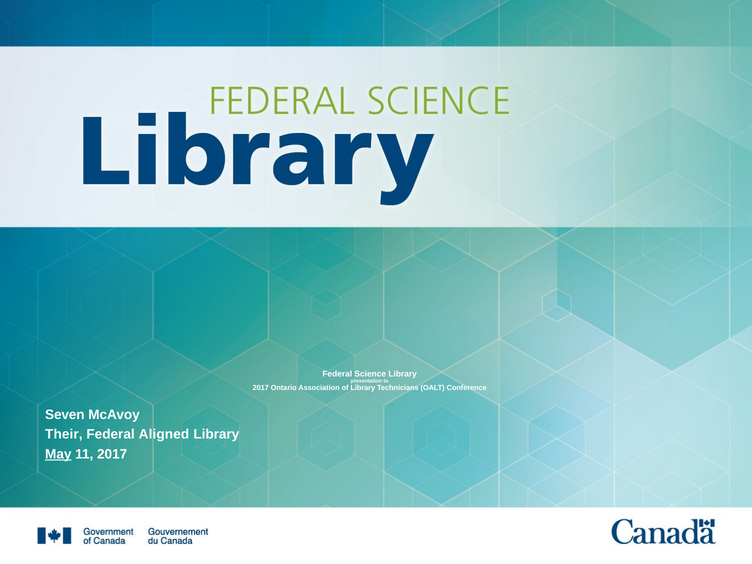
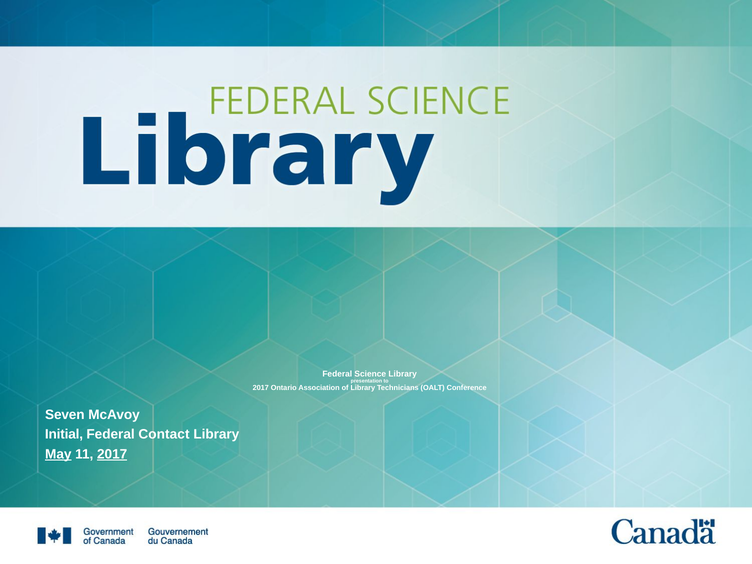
Their: Their -> Initial (64, 434)
Aligned: Aligned -> Contact (164, 434)
2017 underline: none -> present (112, 454)
